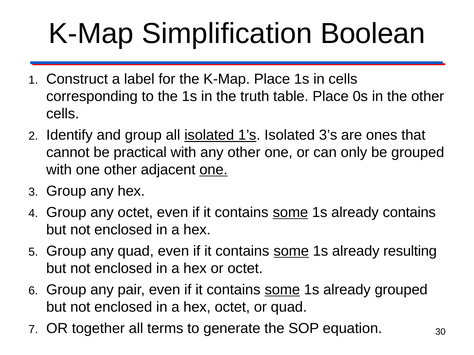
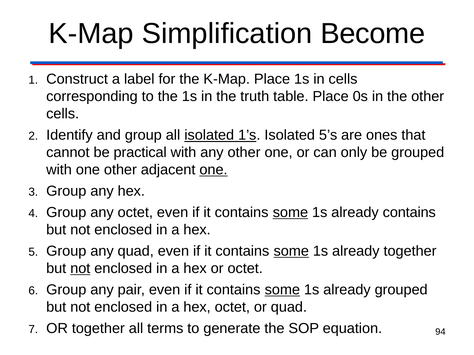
Boolean: Boolean -> Become (373, 34)
3’s: 3’s -> 5’s (328, 135)
already resulting: resulting -> together (410, 251)
not underline: none -> present (80, 269)
30: 30 -> 94 (440, 332)
